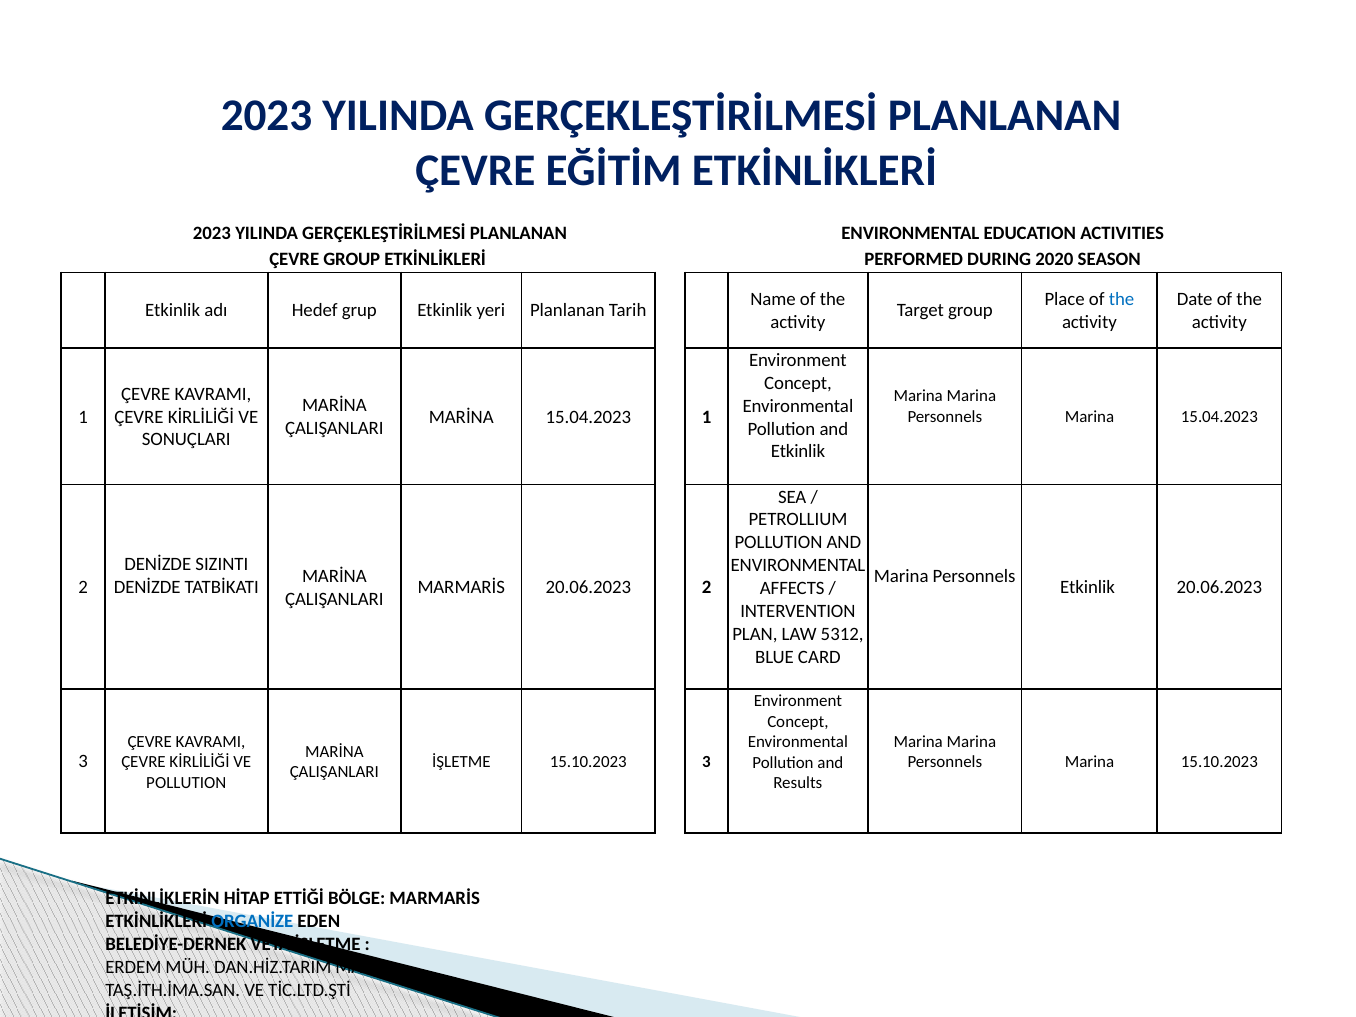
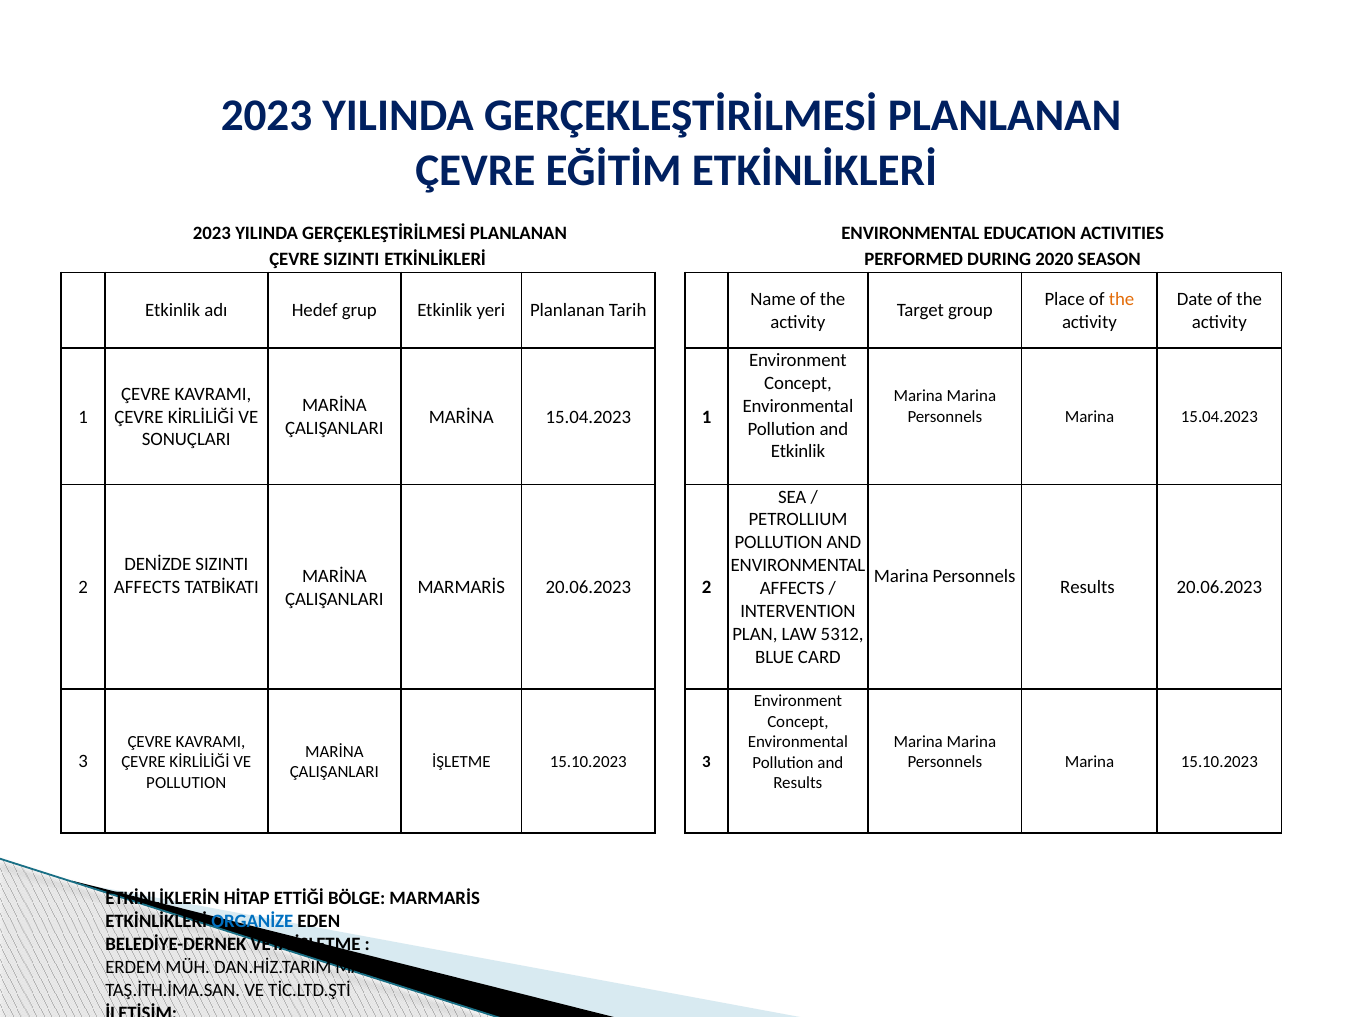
ÇEVRE GROUP: GROUP -> SIZINTI (352, 259)
the colour: blue -> orange (1122, 299)
DENİZDE: DENİZDE -> AFFECTS (147, 587)
Etkinlik: Etkinlik -> Results (1087, 587)
